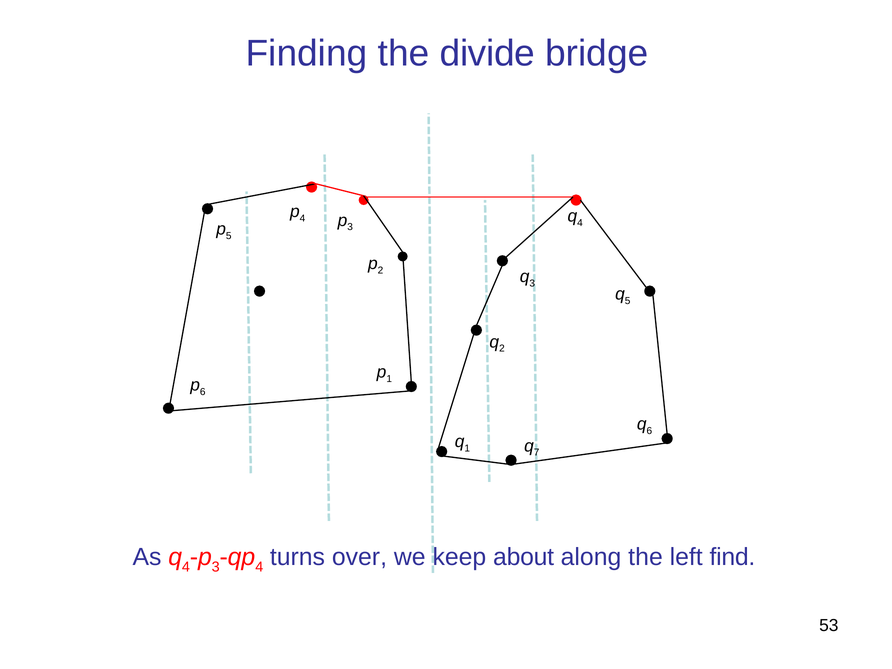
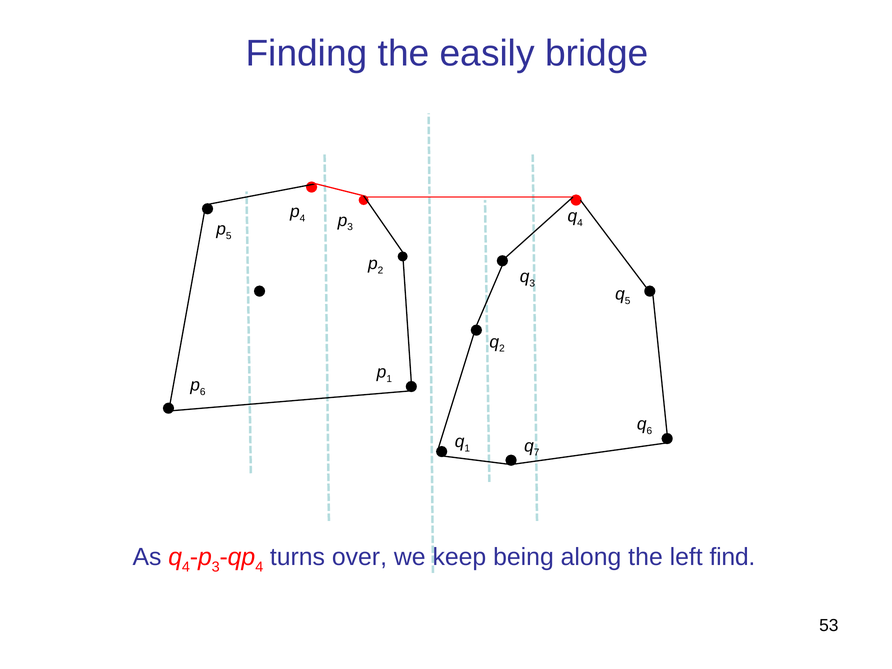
divide: divide -> easily (487, 53)
about: about -> being (523, 557)
